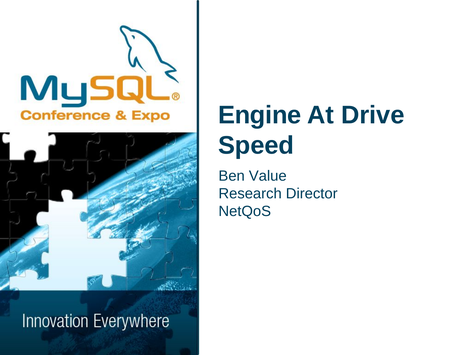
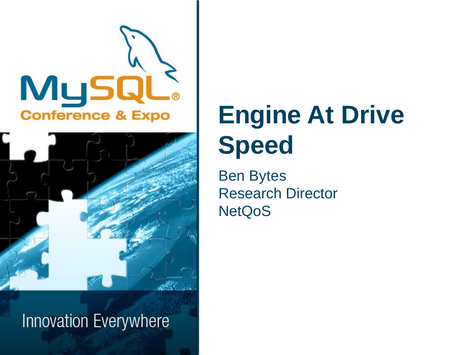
Value: Value -> Bytes (268, 176)
